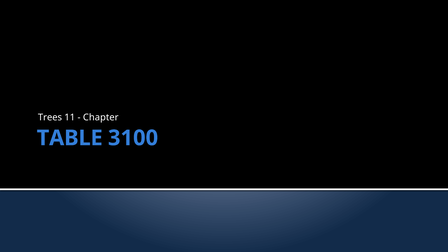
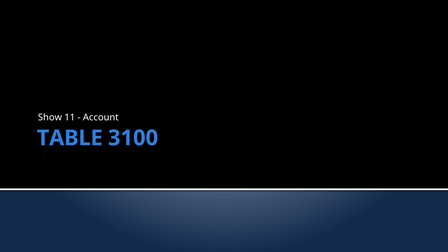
Trees: Trees -> Show (50, 117)
Chapter: Chapter -> Account (101, 117)
